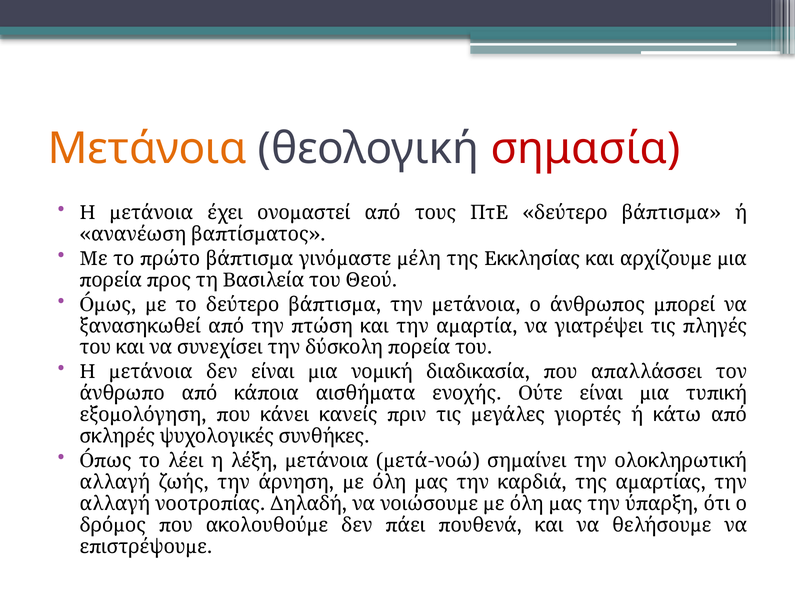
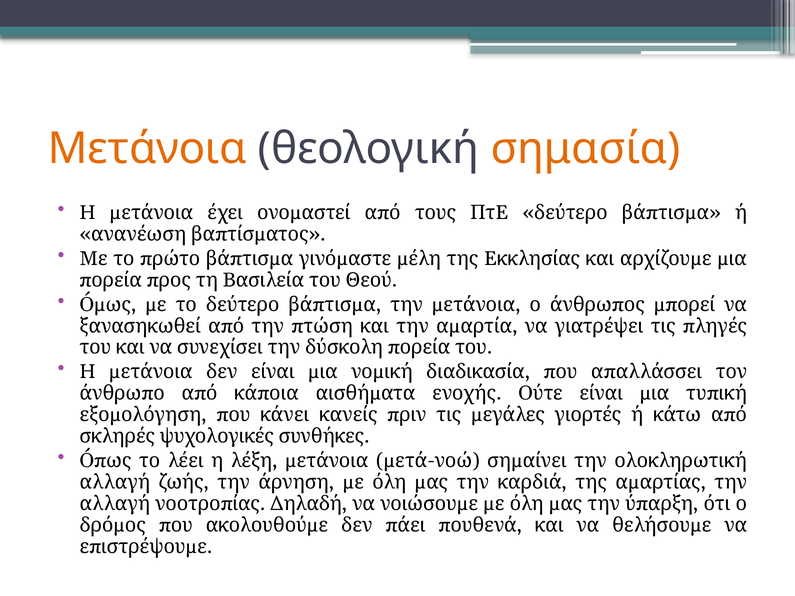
σημασία colour: red -> orange (585, 149)
